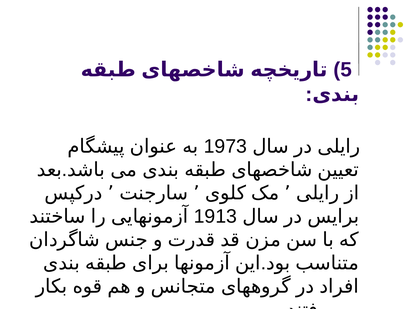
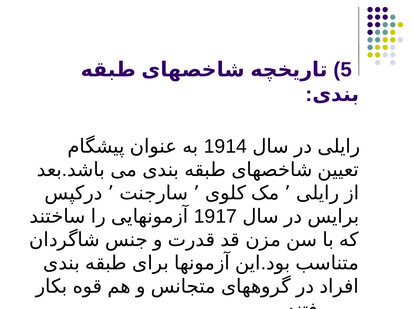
1973: 1973 -> 1914 (225, 146)
1913: 1913 -> 1917 (215, 216)
